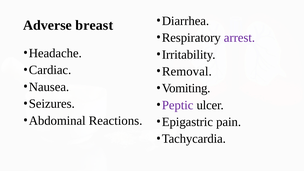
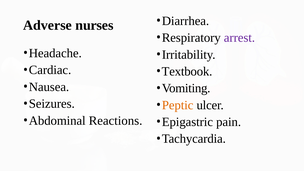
breast: breast -> nurses (94, 25)
Removal: Removal -> Textbook (187, 71)
Peptic colour: purple -> orange (178, 105)
